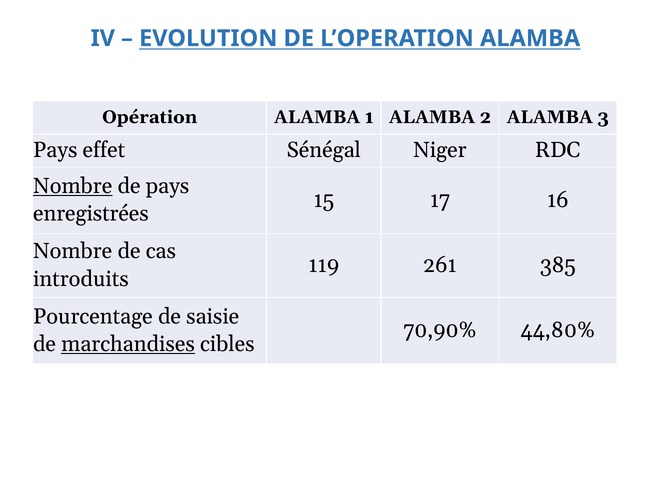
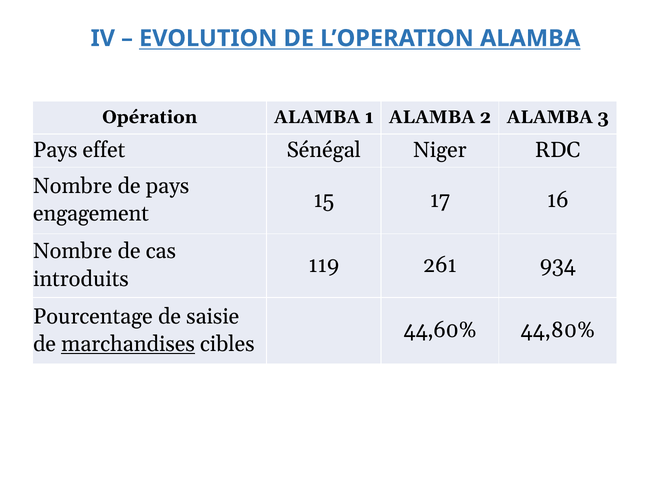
Nombre underline: present -> none (73, 186)
enregistrées: enregistrées -> engagement (91, 214)
385: 385 -> 934 (558, 265)
70,90%: 70,90% -> 44,60% (440, 330)
